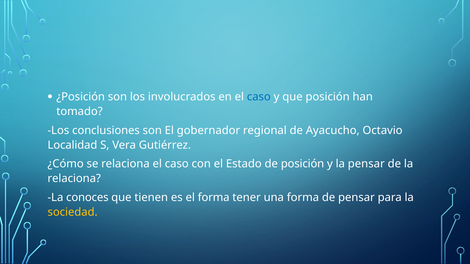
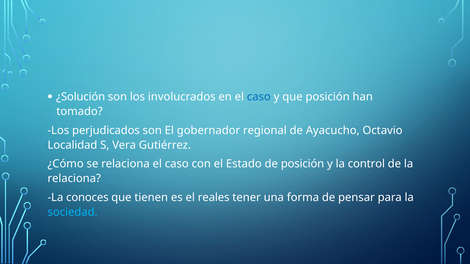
¿Posición: ¿Posición -> ¿Solución (81, 97)
conclusiones: conclusiones -> perjudicados (106, 131)
la pensar: pensar -> control (366, 164)
el forma: forma -> reales (214, 198)
sociedad colour: yellow -> light blue (73, 212)
